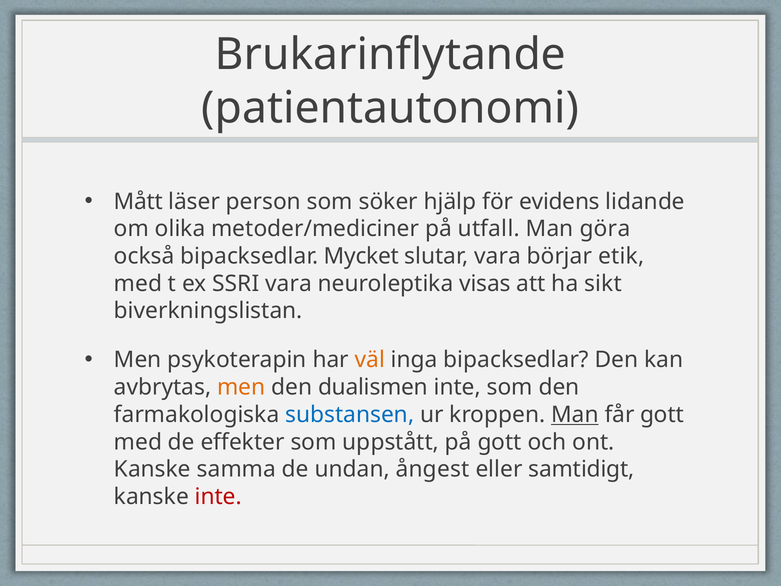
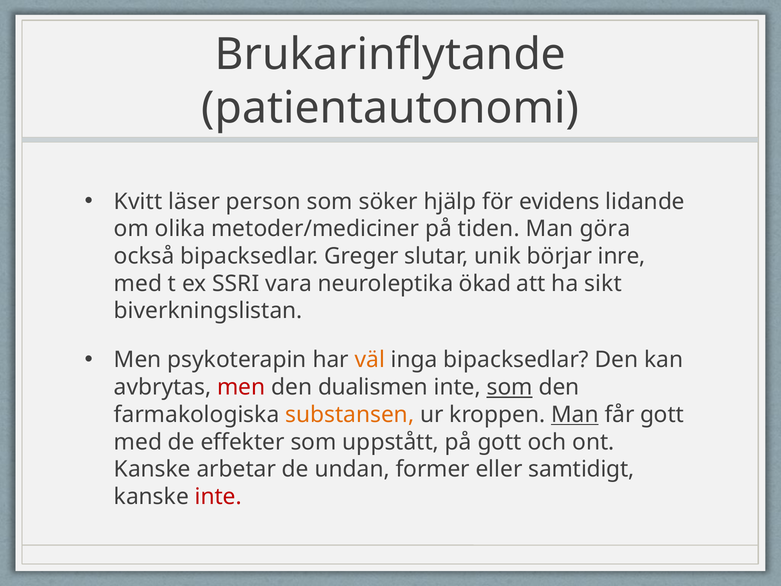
Mått: Mått -> Kvitt (138, 201)
utfall: utfall -> tiden (489, 229)
Mycket: Mycket -> Greger (361, 256)
slutar vara: vara -> unik (497, 256)
etik: etik -> inre (622, 256)
visas: visas -> ökad (485, 283)
men colour: orange -> red (241, 387)
som underline: none -> present (510, 387)
substansen colour: blue -> orange (350, 414)
samma: samma -> arbetar (236, 469)
ångest: ångest -> former (433, 469)
